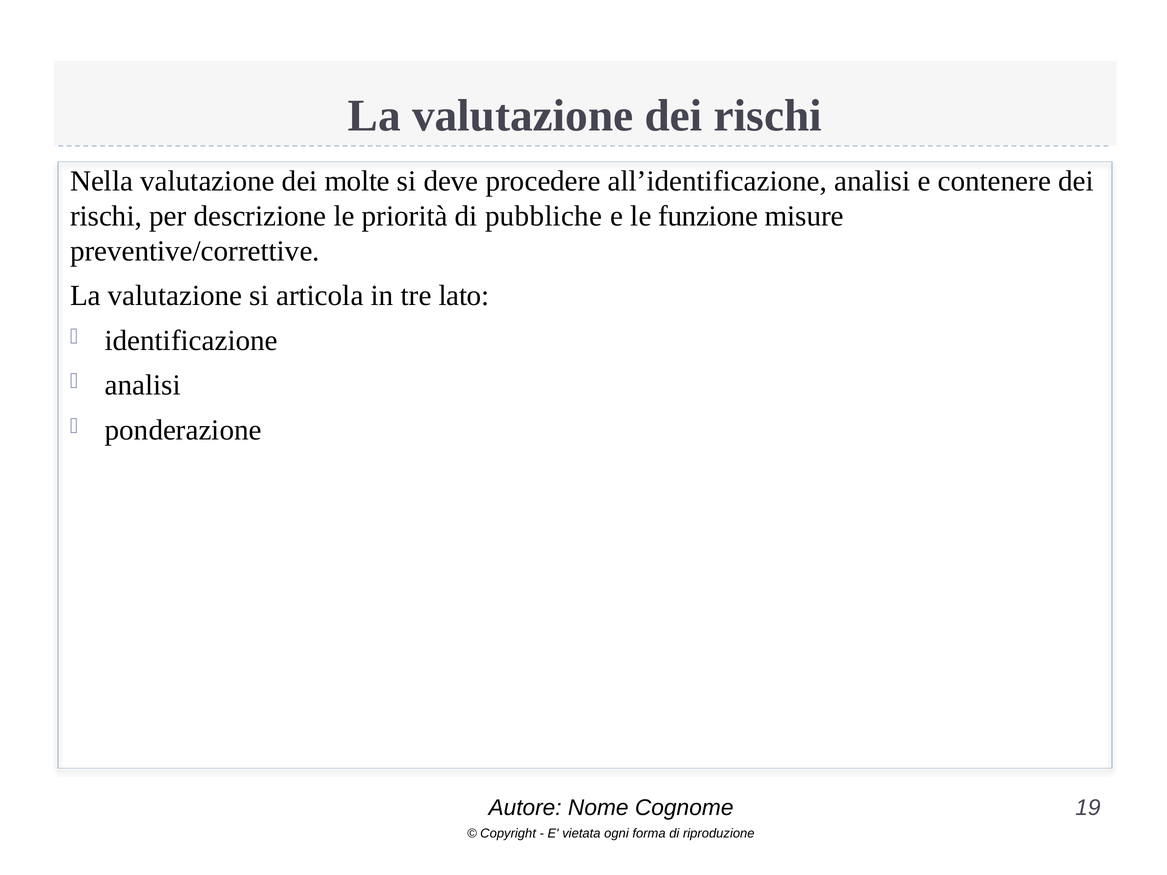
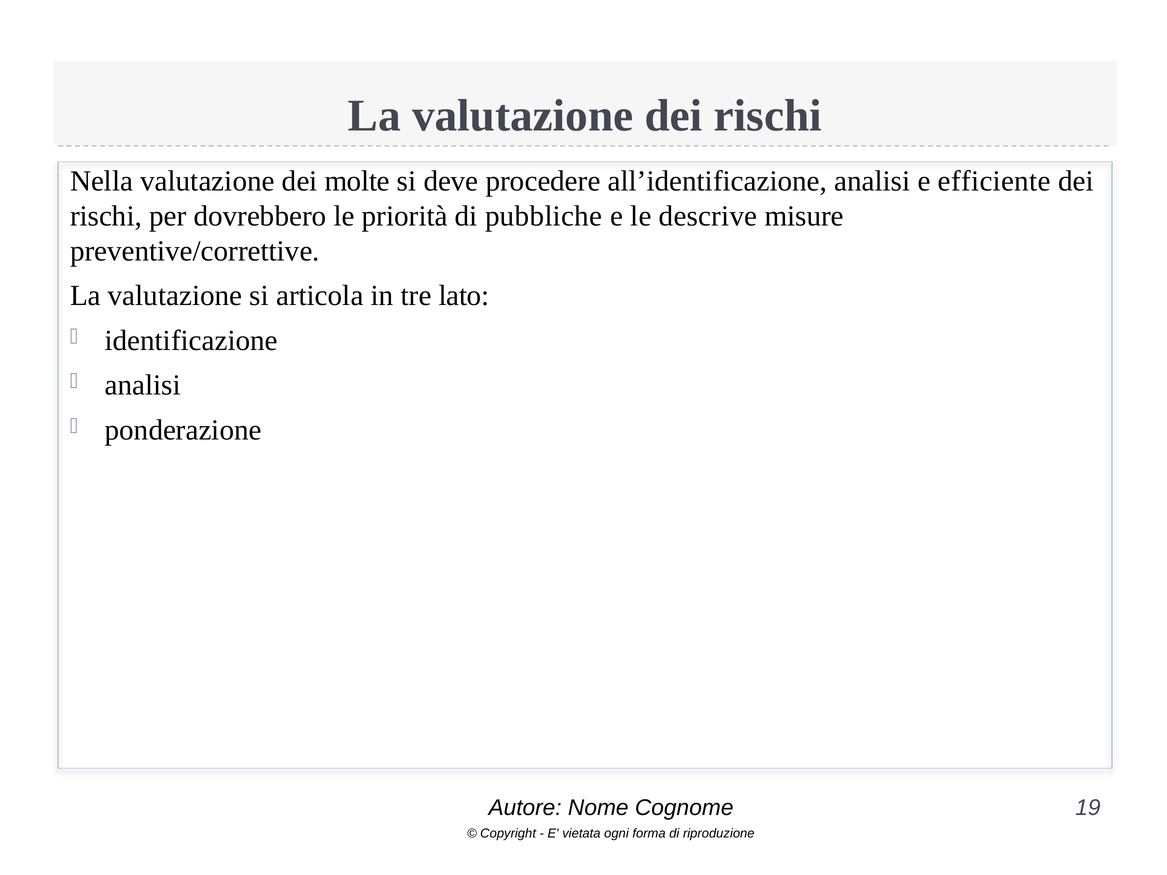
contenere: contenere -> efficiente (994, 181)
descrizione: descrizione -> dovrebbero (260, 216)
funzione: funzione -> descrive (708, 216)
